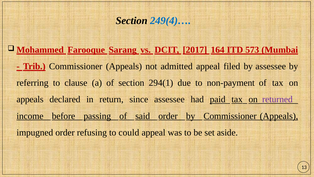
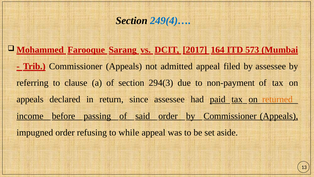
294(1: 294(1 -> 294(3 (161, 83)
returned colour: purple -> orange (277, 99)
could: could -> while (129, 132)
